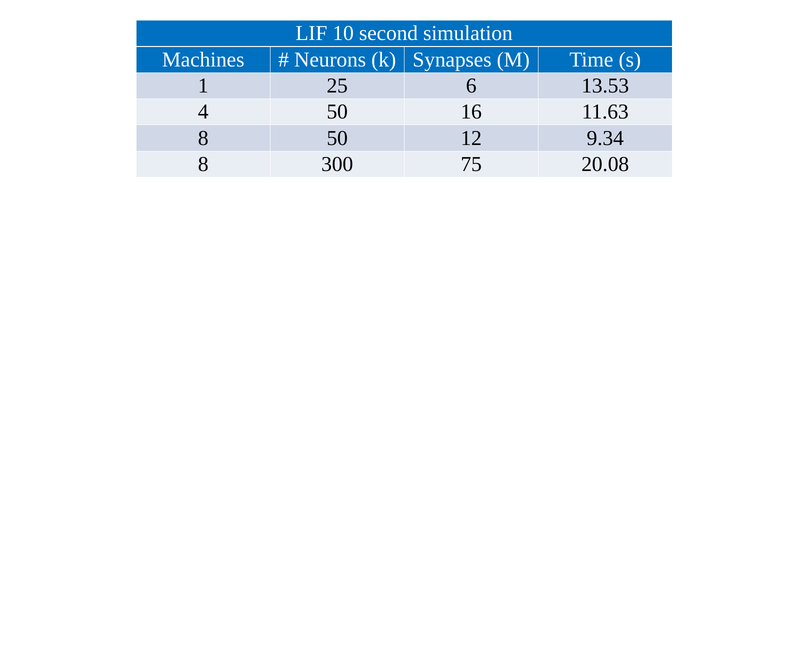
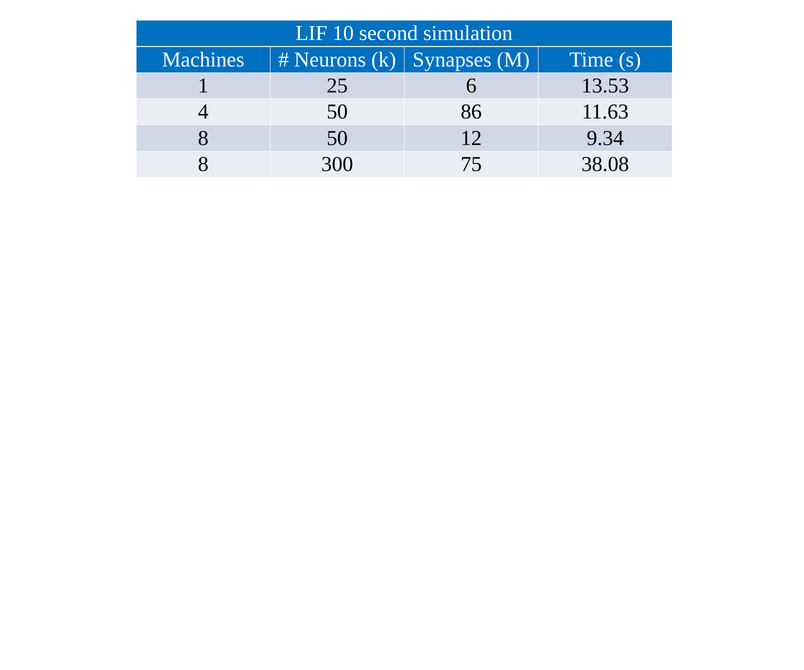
16: 16 -> 86 (471, 112)
20.08: 20.08 -> 38.08 (605, 164)
